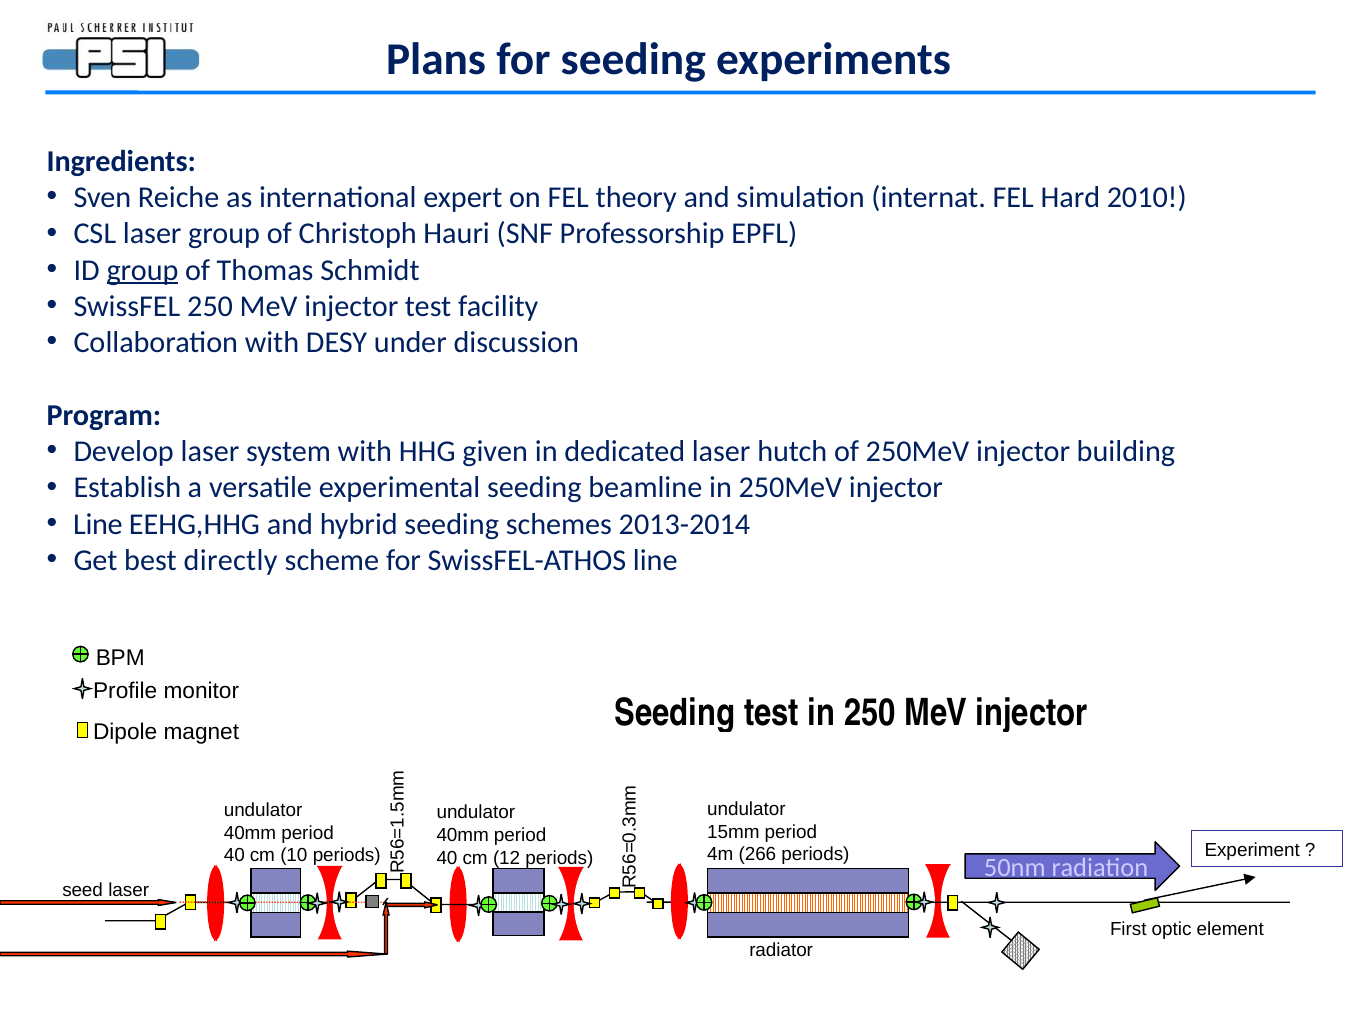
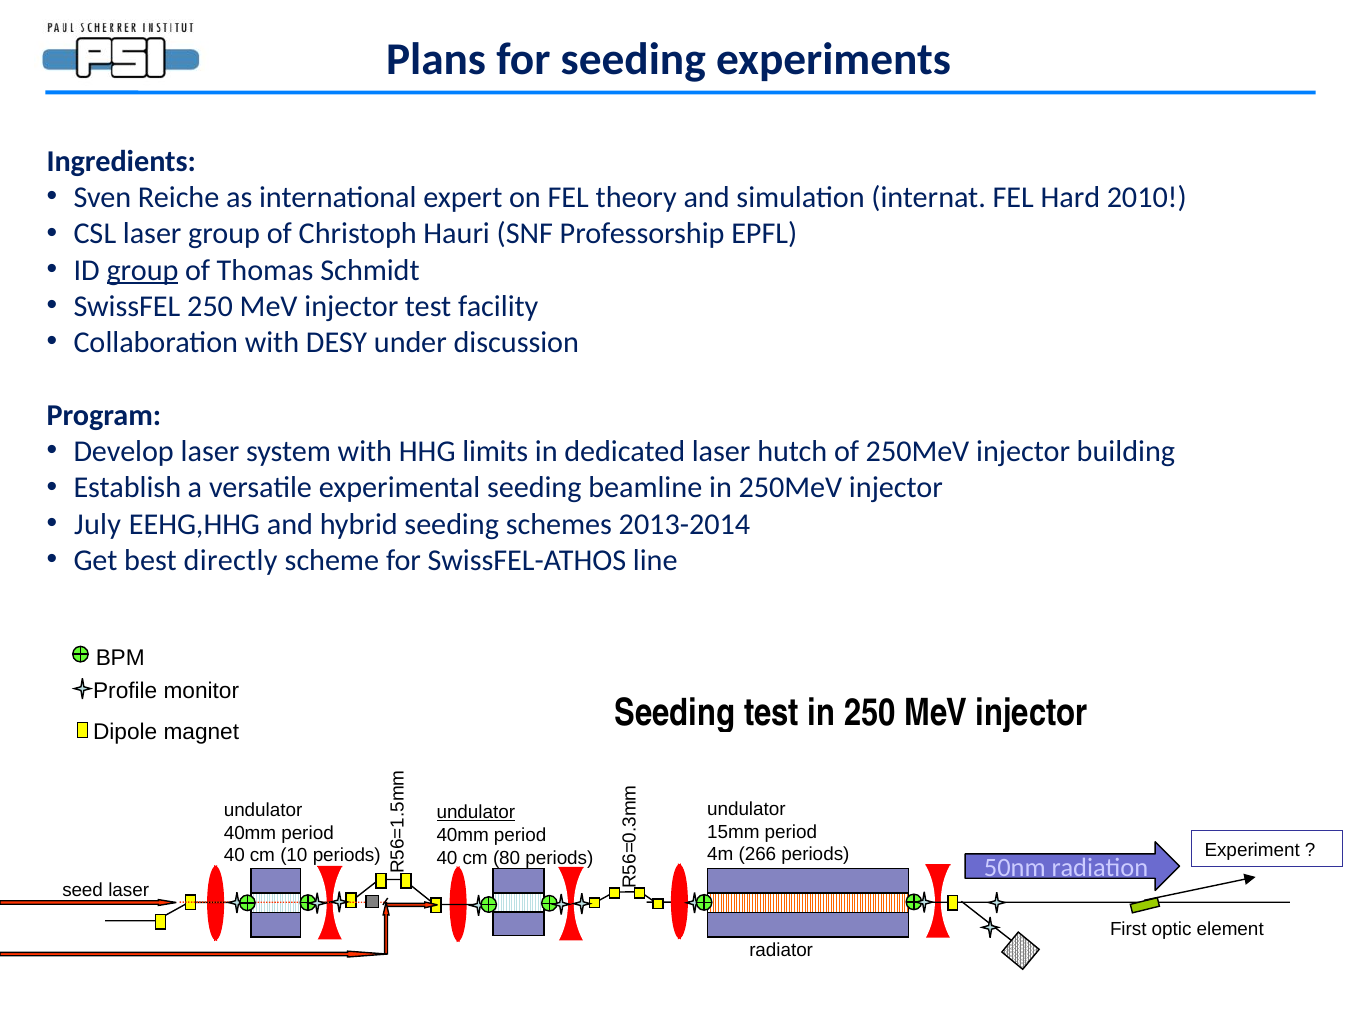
given: given -> limits (495, 452)
Line: Line -> July (98, 524)
undulator underline: none -> present (476, 812)
12: 12 -> 80 (507, 858)
